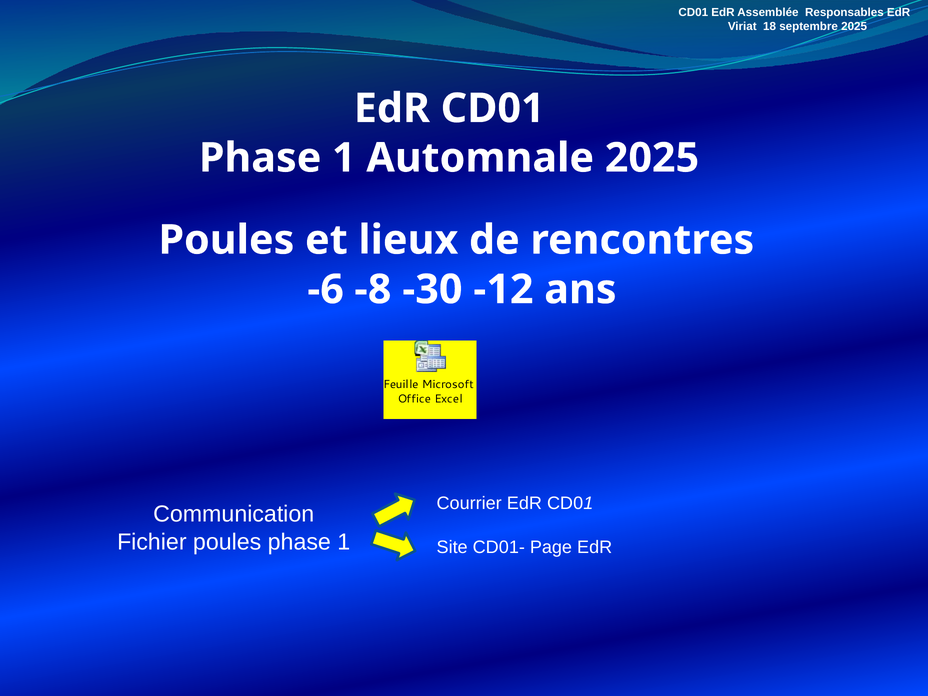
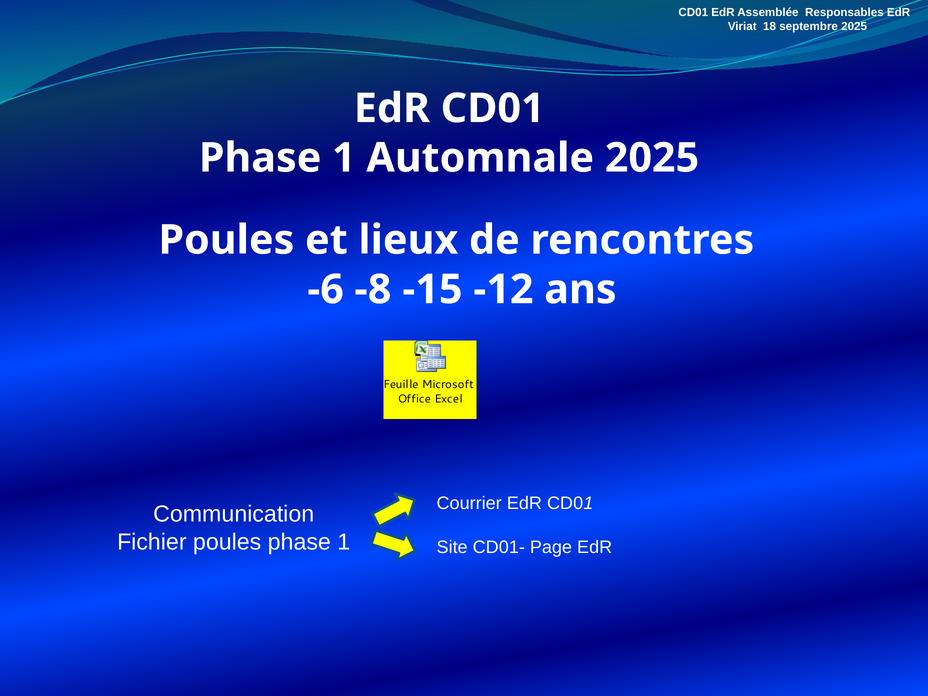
-30: -30 -> -15 (432, 290)
